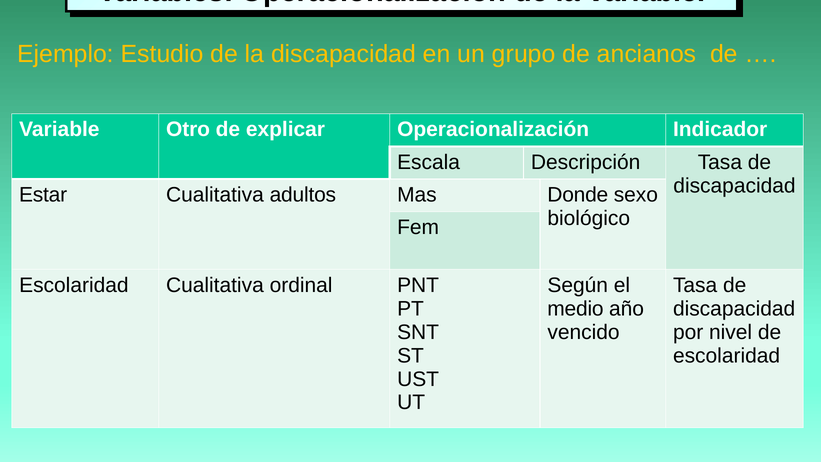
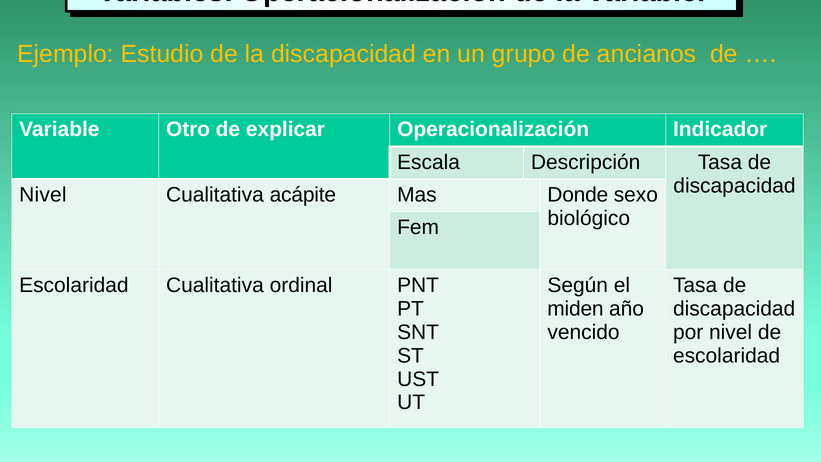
Estar: Estar -> Nivel (43, 195)
adultos: adultos -> acápite (303, 195)
medio: medio -> miden (575, 309)
